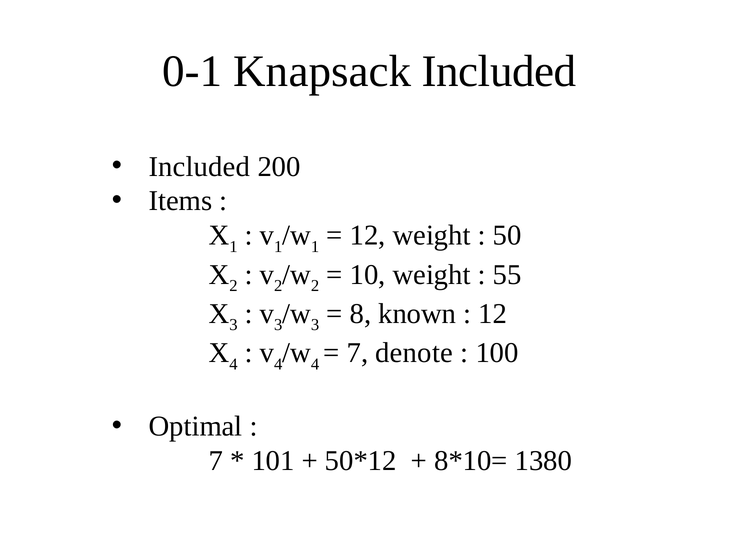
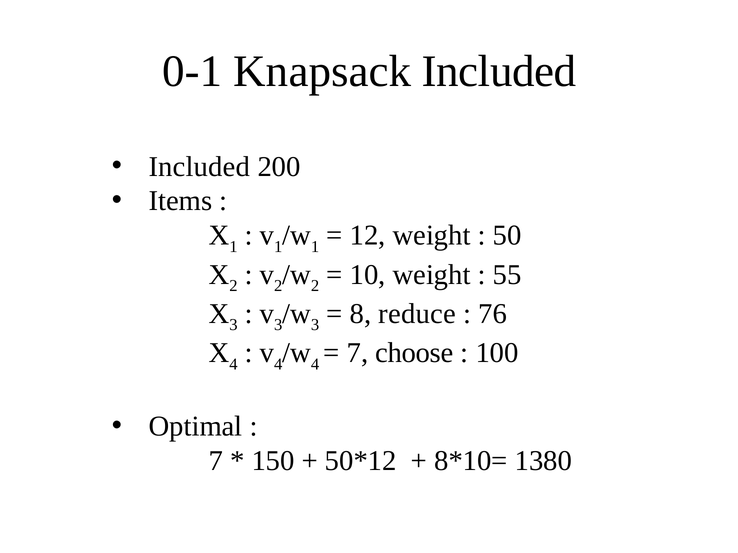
known: known -> reduce (417, 314)
12: 12 -> 76 (493, 314)
denote: denote -> choose (414, 353)
101: 101 -> 150 (273, 461)
